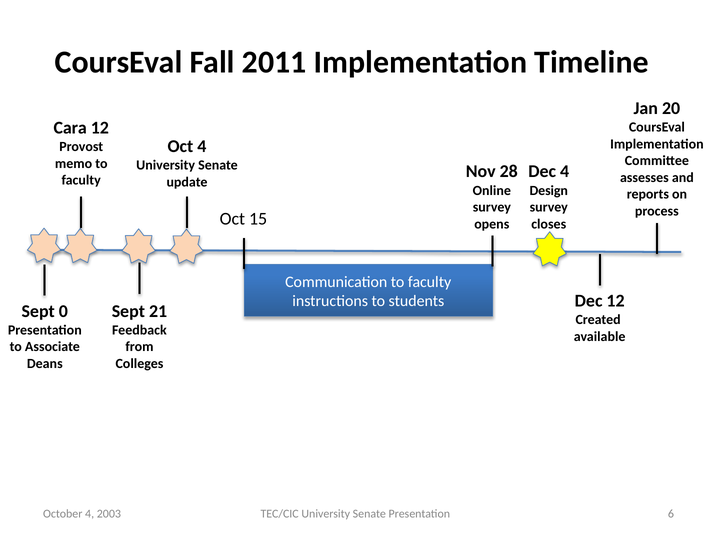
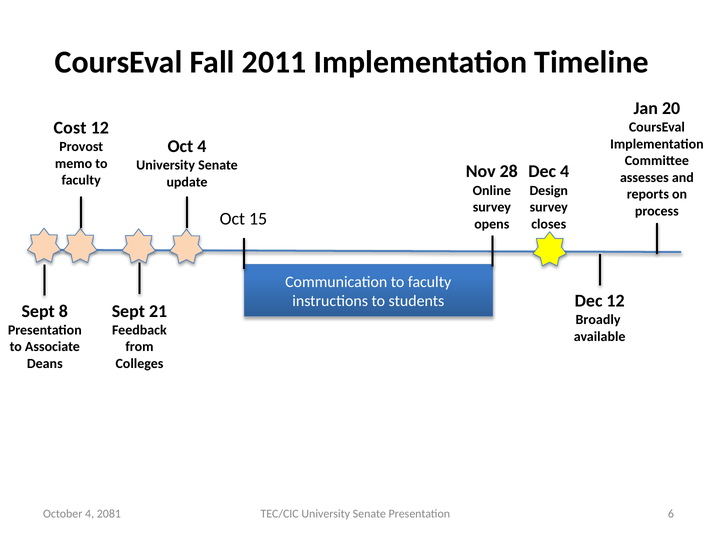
Cara: Cara -> Cost (70, 128)
0: 0 -> 8 (63, 311)
Created: Created -> Broadly (598, 320)
2003: 2003 -> 2081 (109, 514)
